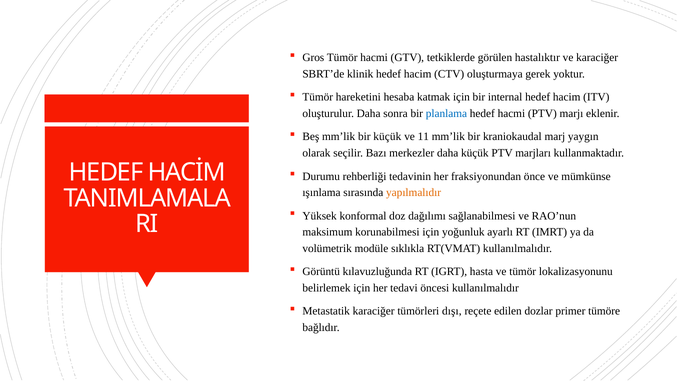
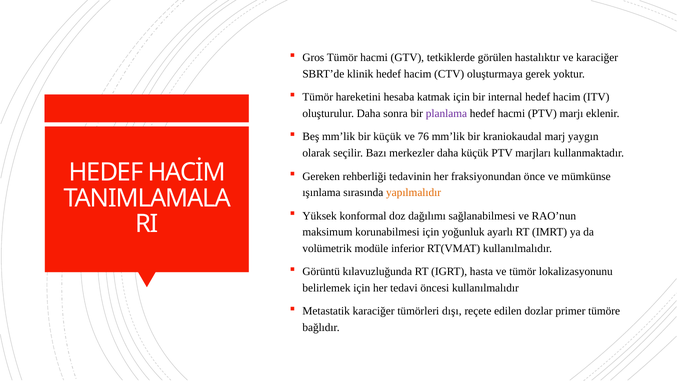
planlama colour: blue -> purple (446, 114)
11: 11 -> 76 (423, 137)
Durumu: Durumu -> Gereken (321, 176)
sıklıkla: sıklıkla -> inferior (408, 249)
